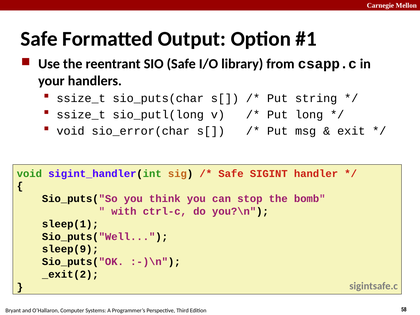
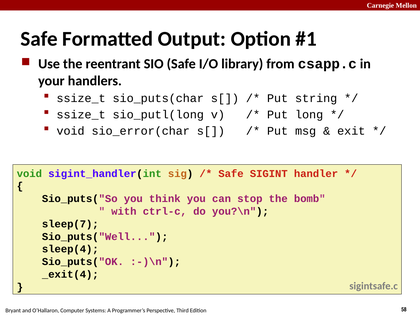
sleep(1: sleep(1 -> sleep(7 (70, 224)
sleep(9: sleep(9 -> sleep(4 (70, 249)
_exit(2: _exit(2 -> _exit(4 (70, 274)
